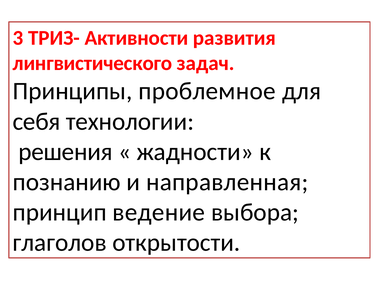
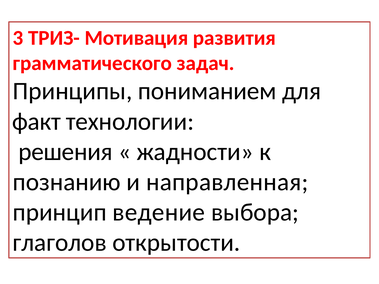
Активности: Активности -> Мотивация (136, 38)
лингвистического: лингвистического -> грамматического (92, 63)
проблемное: проблемное -> пониманием (207, 91)
себя: себя -> факт (36, 122)
